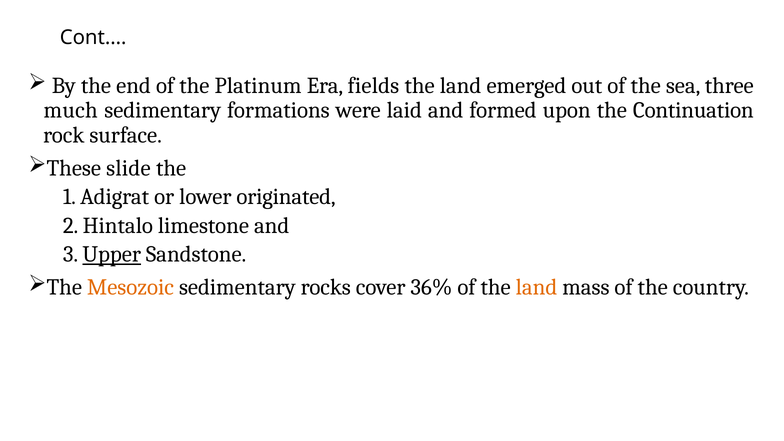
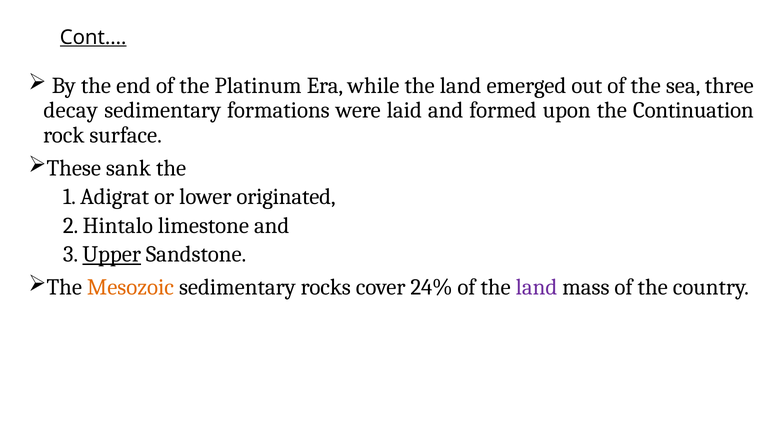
Cont.… underline: none -> present (93, 37)
fields: fields -> while (373, 86)
much: much -> decay (71, 110)
slide: slide -> sank (128, 168)
36%: 36% -> 24% (432, 287)
land colour: orange -> purple (536, 287)
